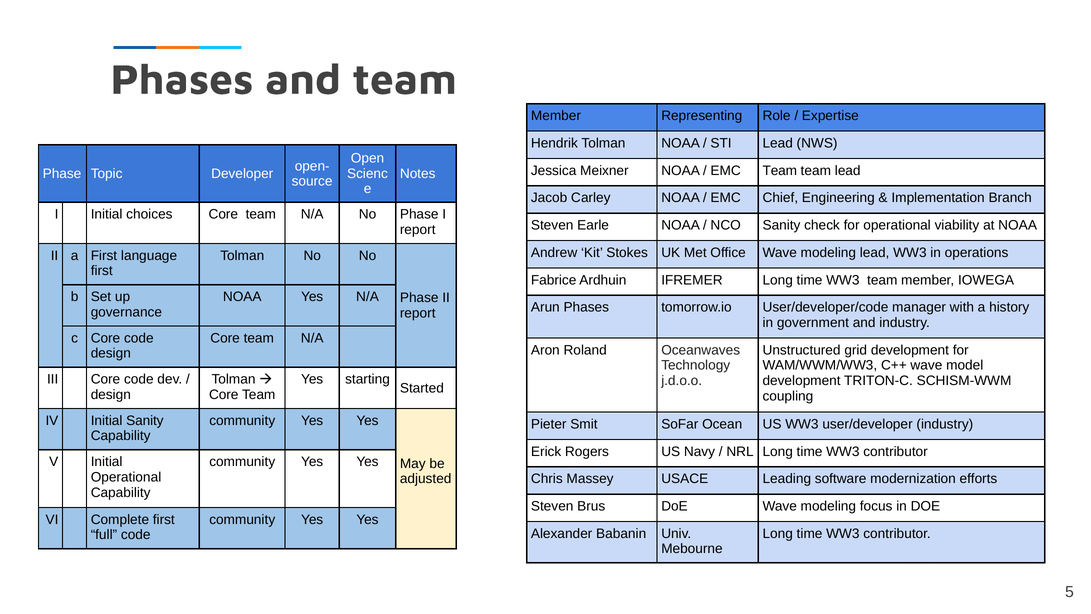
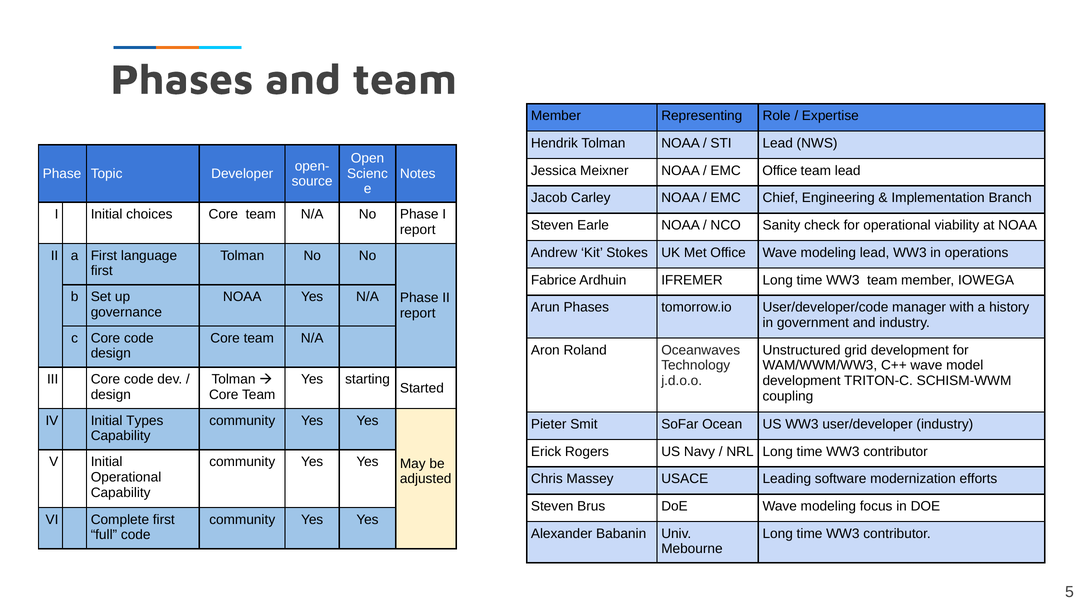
EMC Team: Team -> Office (780, 170)
Initial Sanity: Sanity -> Types (145, 420)
